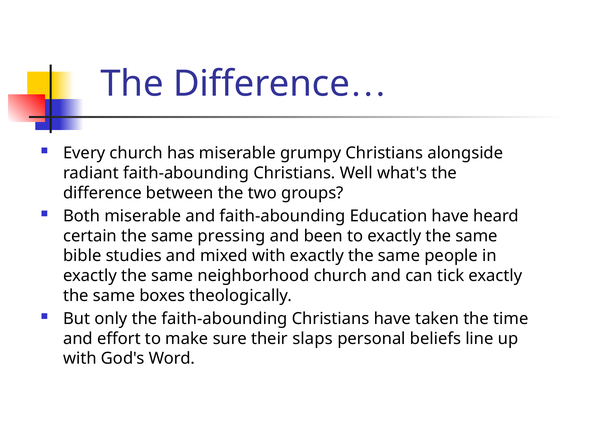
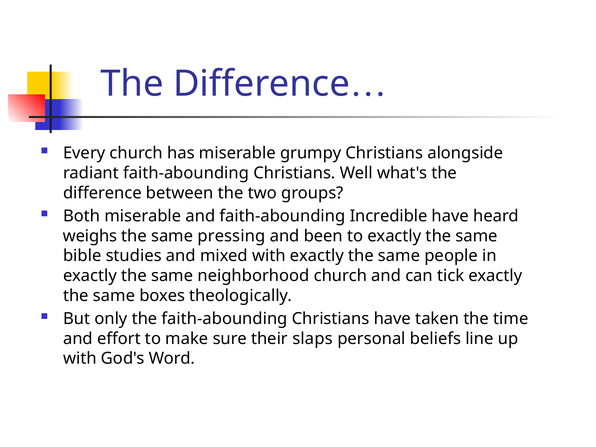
Education: Education -> Incredible (389, 216)
certain: certain -> weighs (90, 236)
